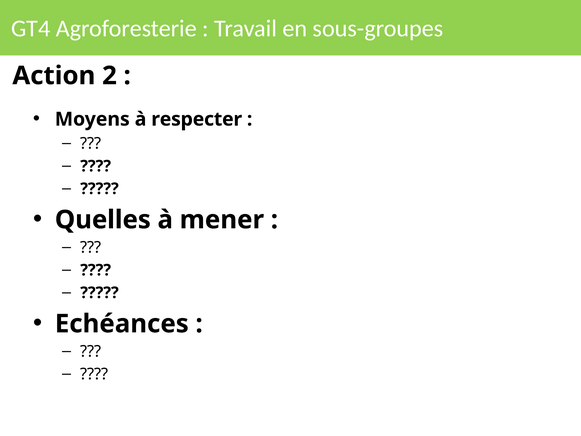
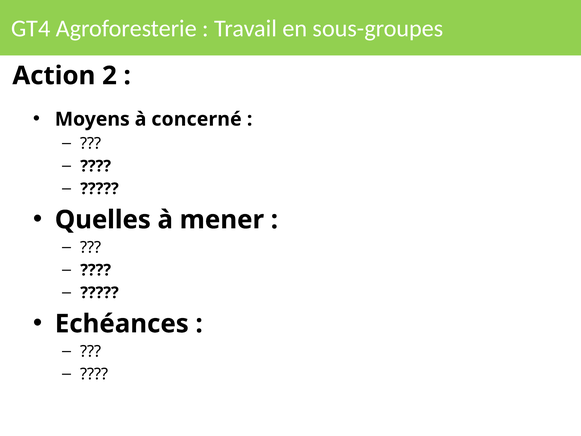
respecter: respecter -> concerné (197, 119)
